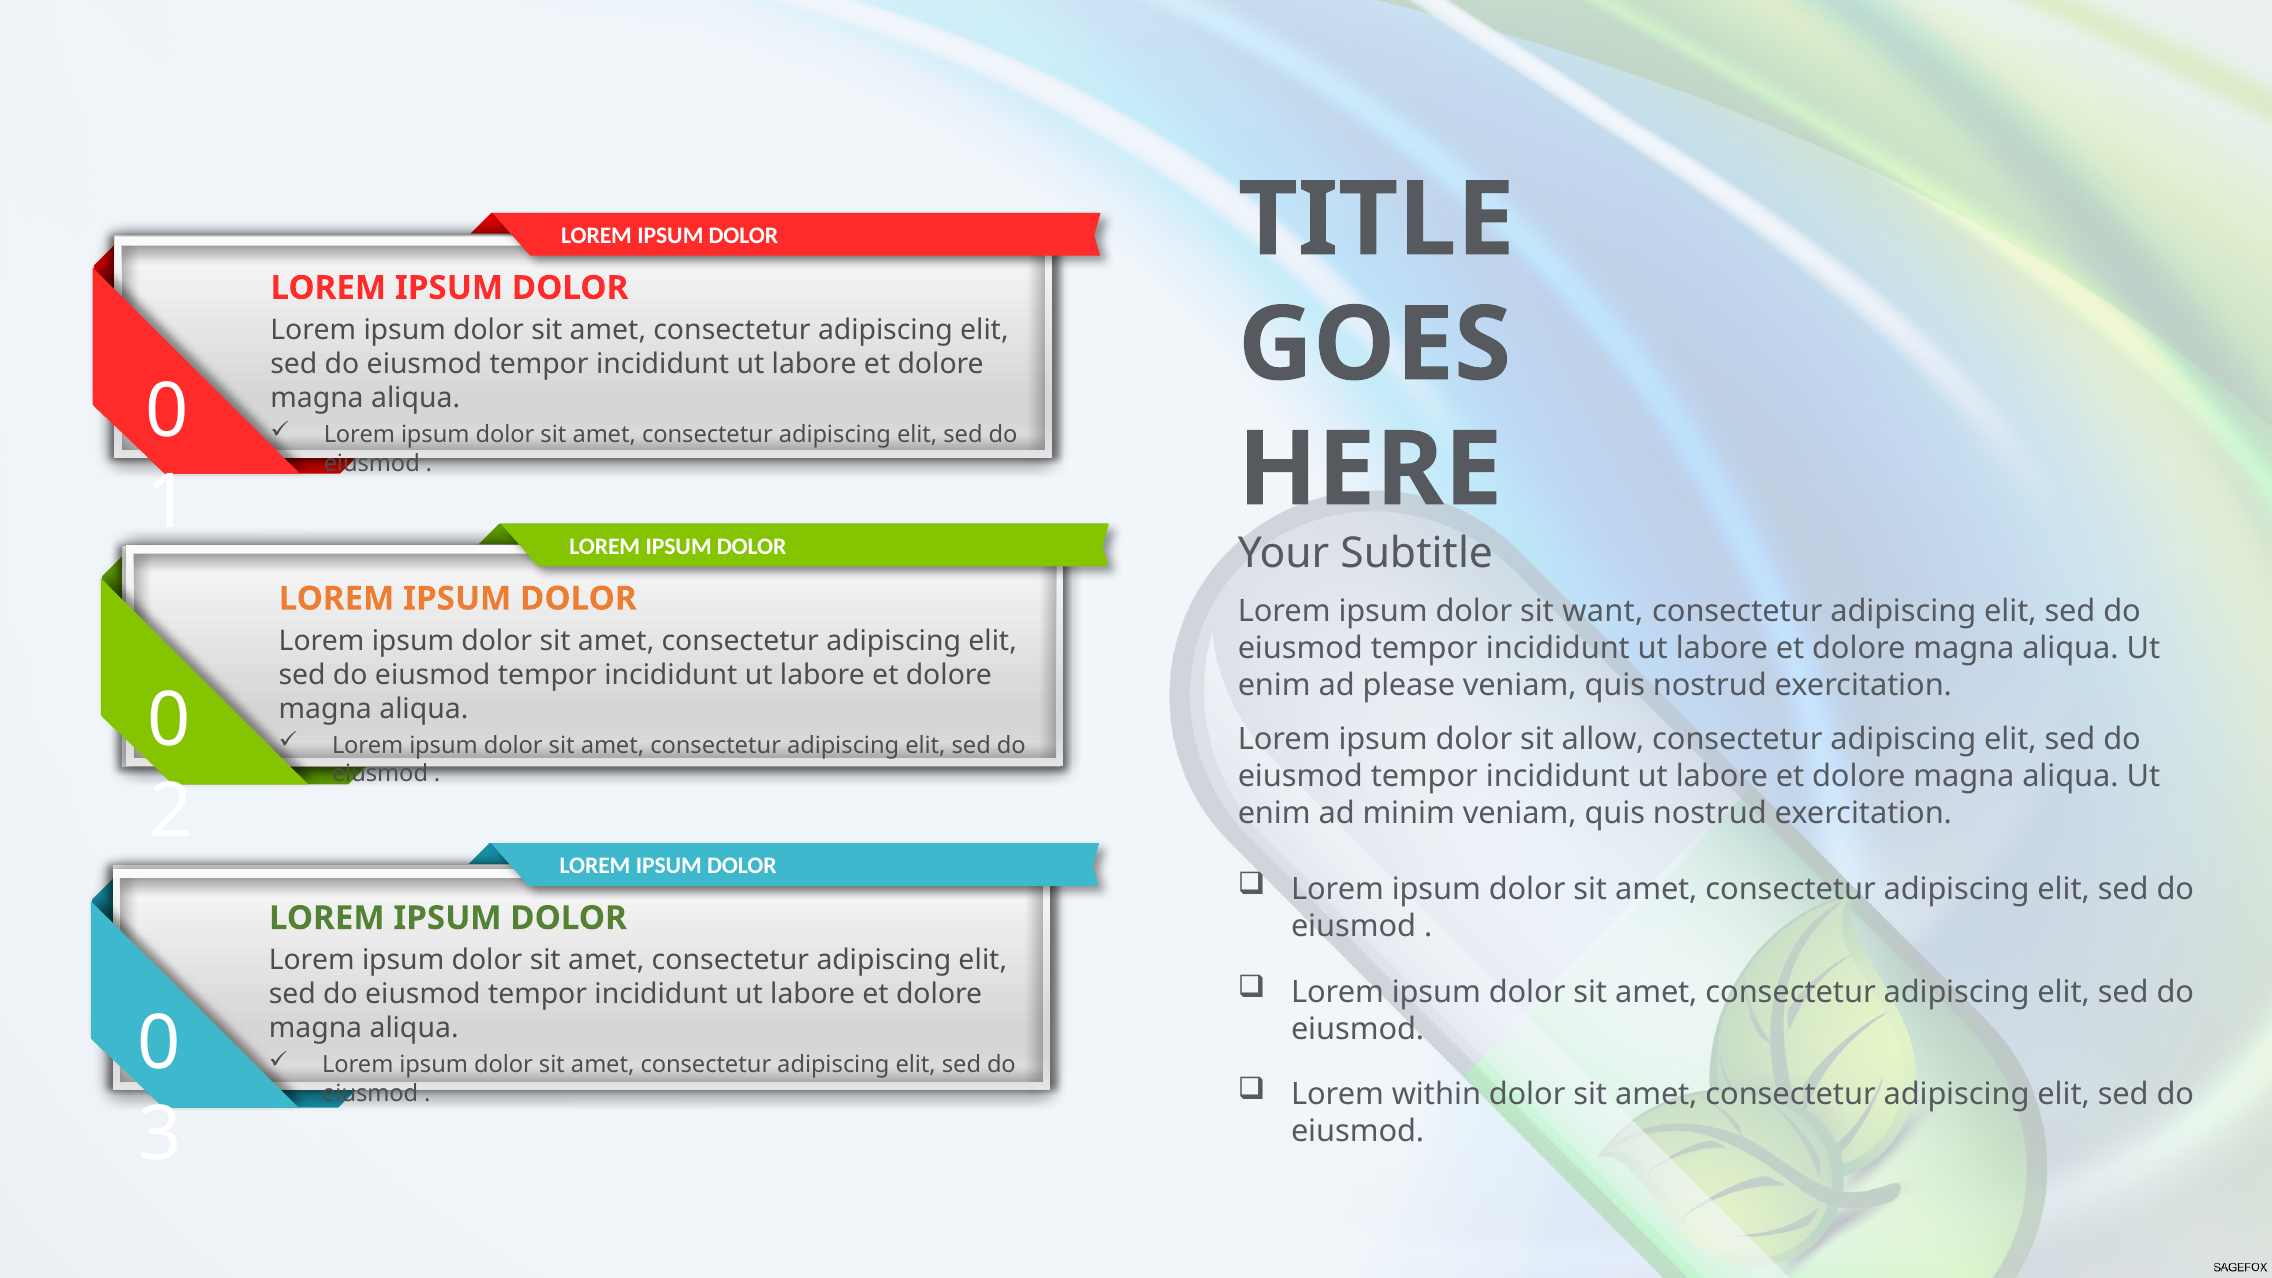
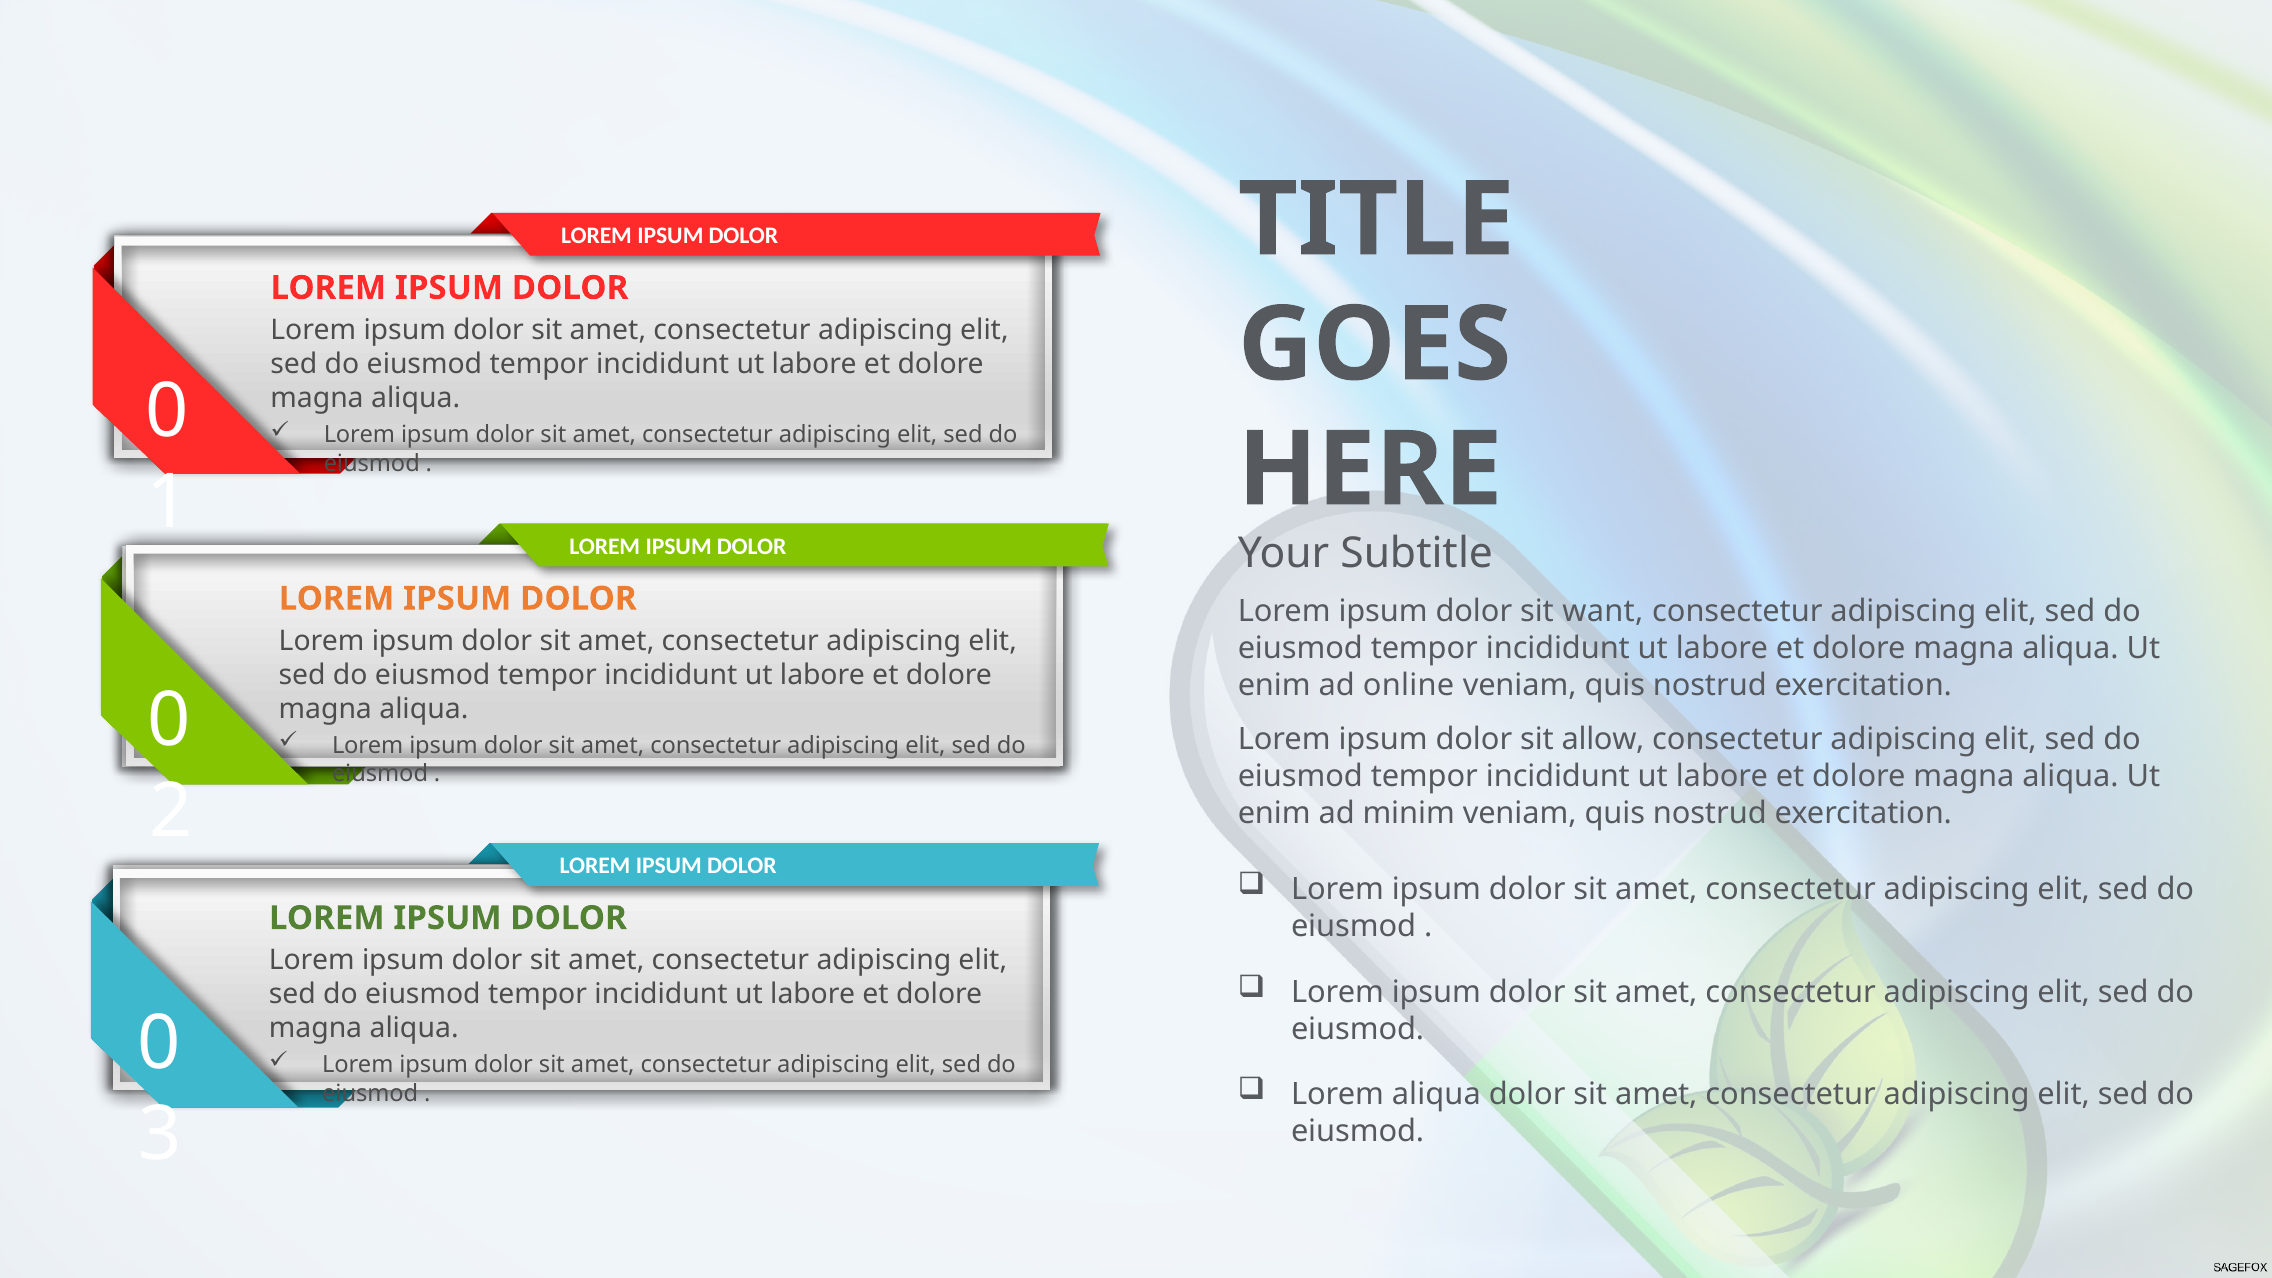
please: please -> online (1409, 685)
Lorem within: within -> aliqua (1436, 1095)
